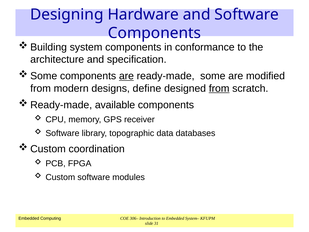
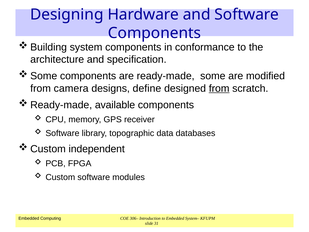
are underline: present -> none (126, 76)
modern: modern -> camera (71, 88)
coordination: coordination -> independent (97, 149)
